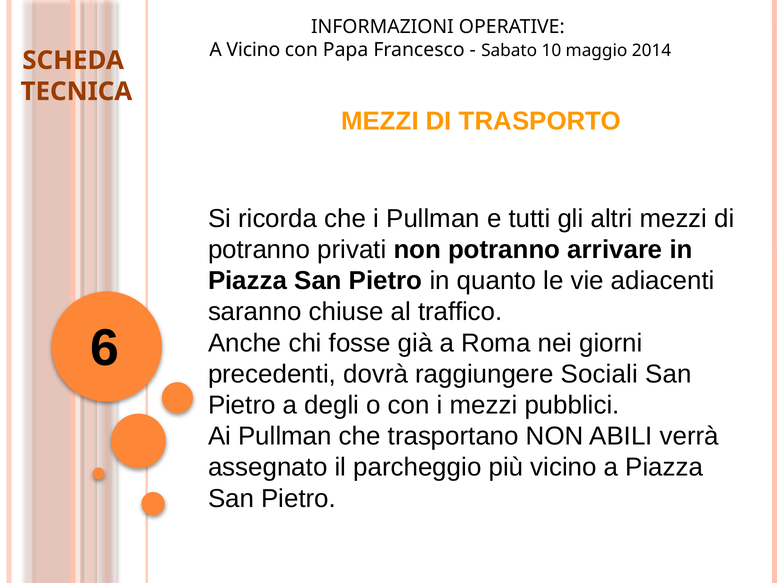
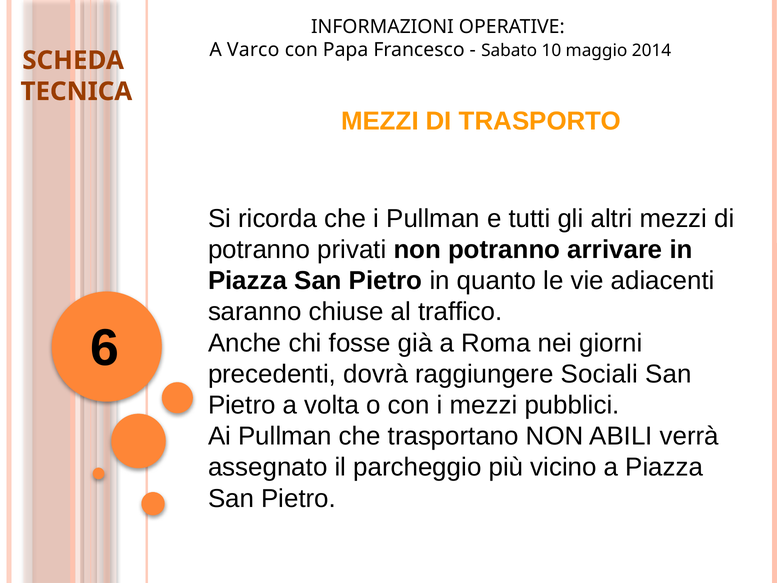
A Vicino: Vicino -> Varco (253, 50)
degli: degli -> volta (332, 405)
